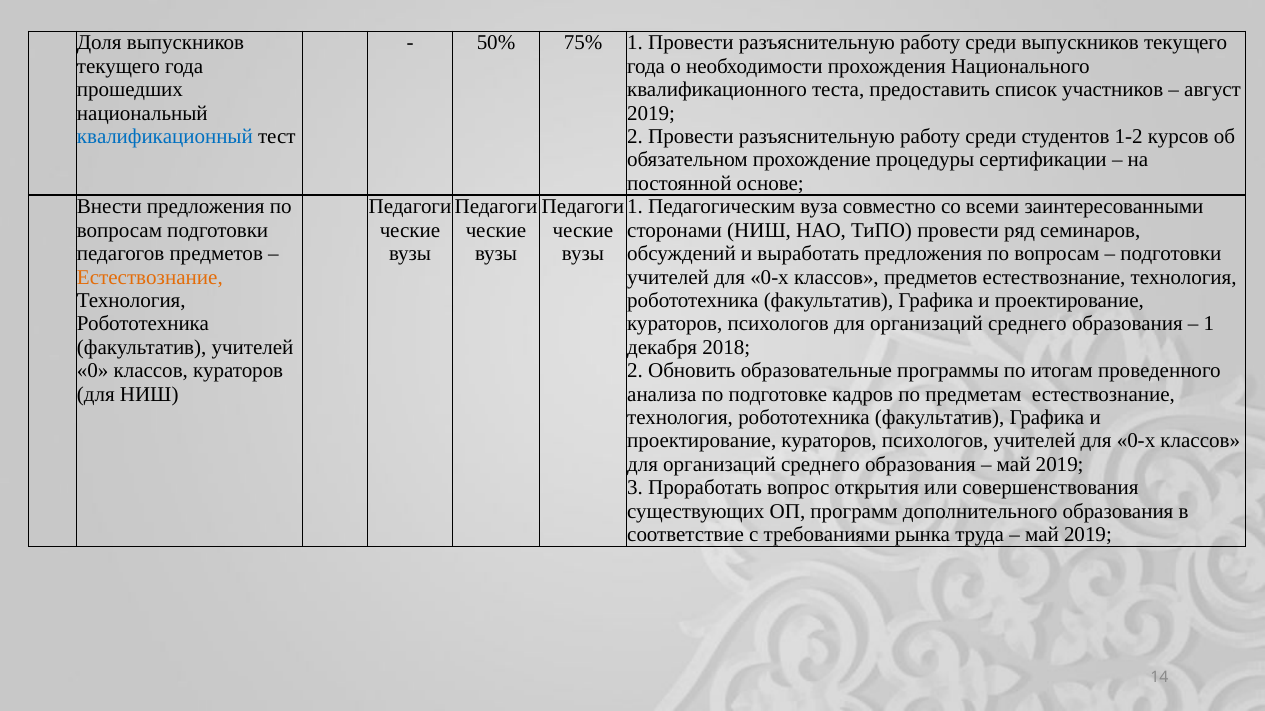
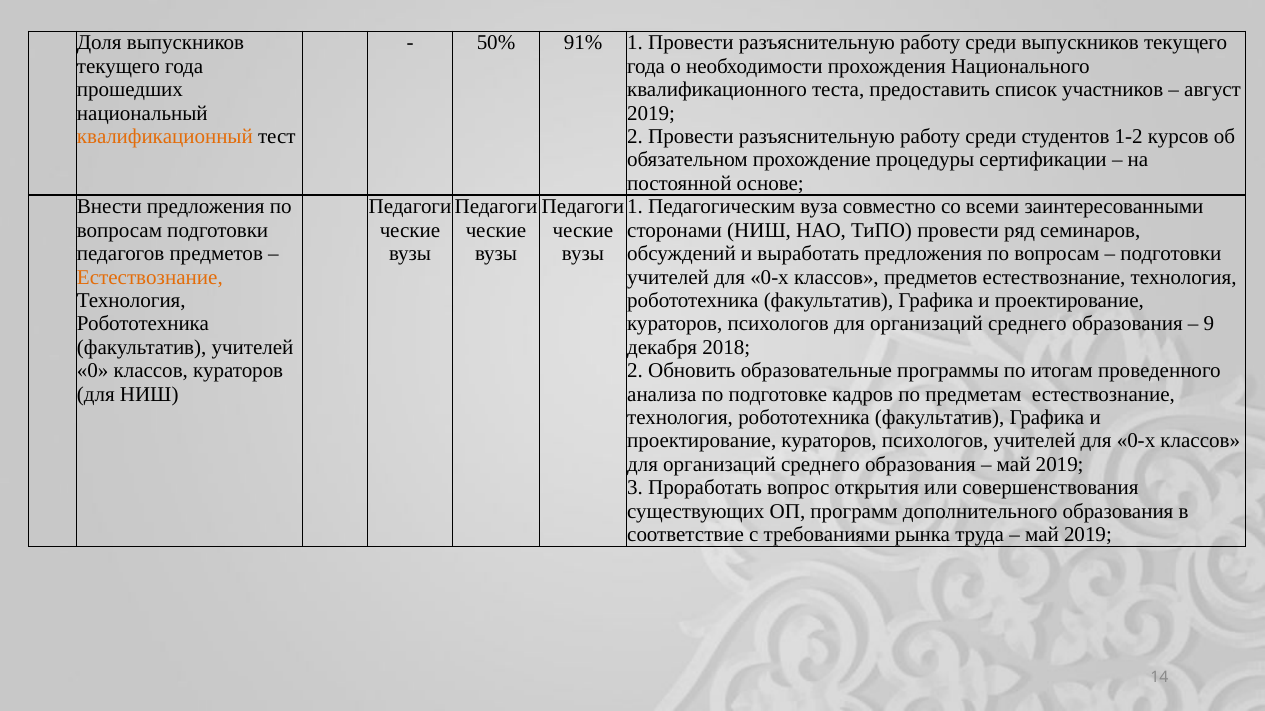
75%: 75% -> 91% (583, 43)
квалификационный colour: blue -> orange (165, 137)
1: 1 -> 9 (1209, 324)
